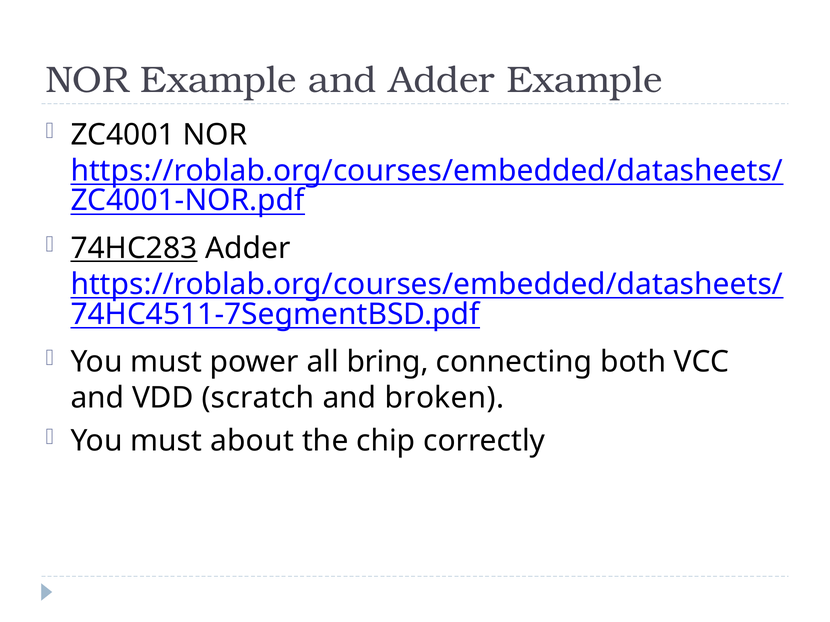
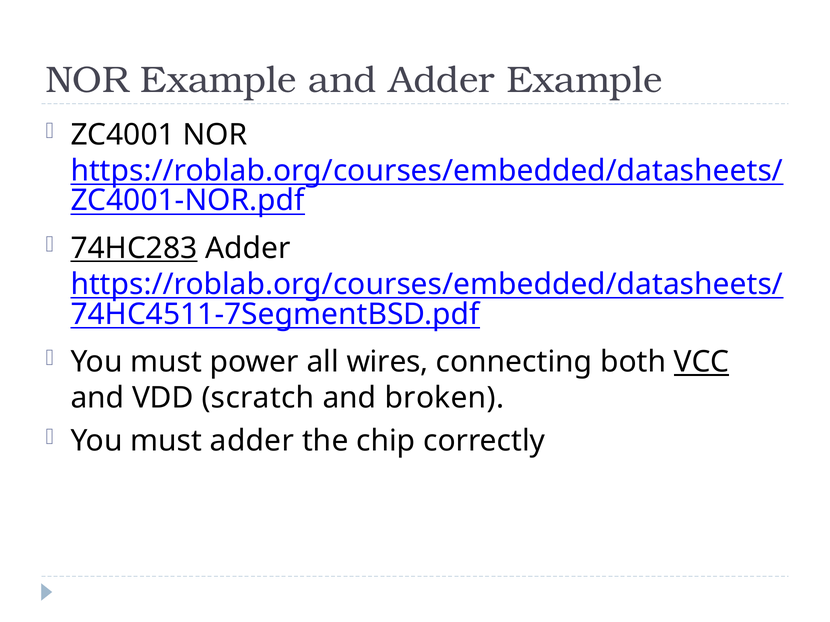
bring: bring -> wires (388, 362)
VCC underline: none -> present (702, 362)
must about: about -> adder (252, 441)
